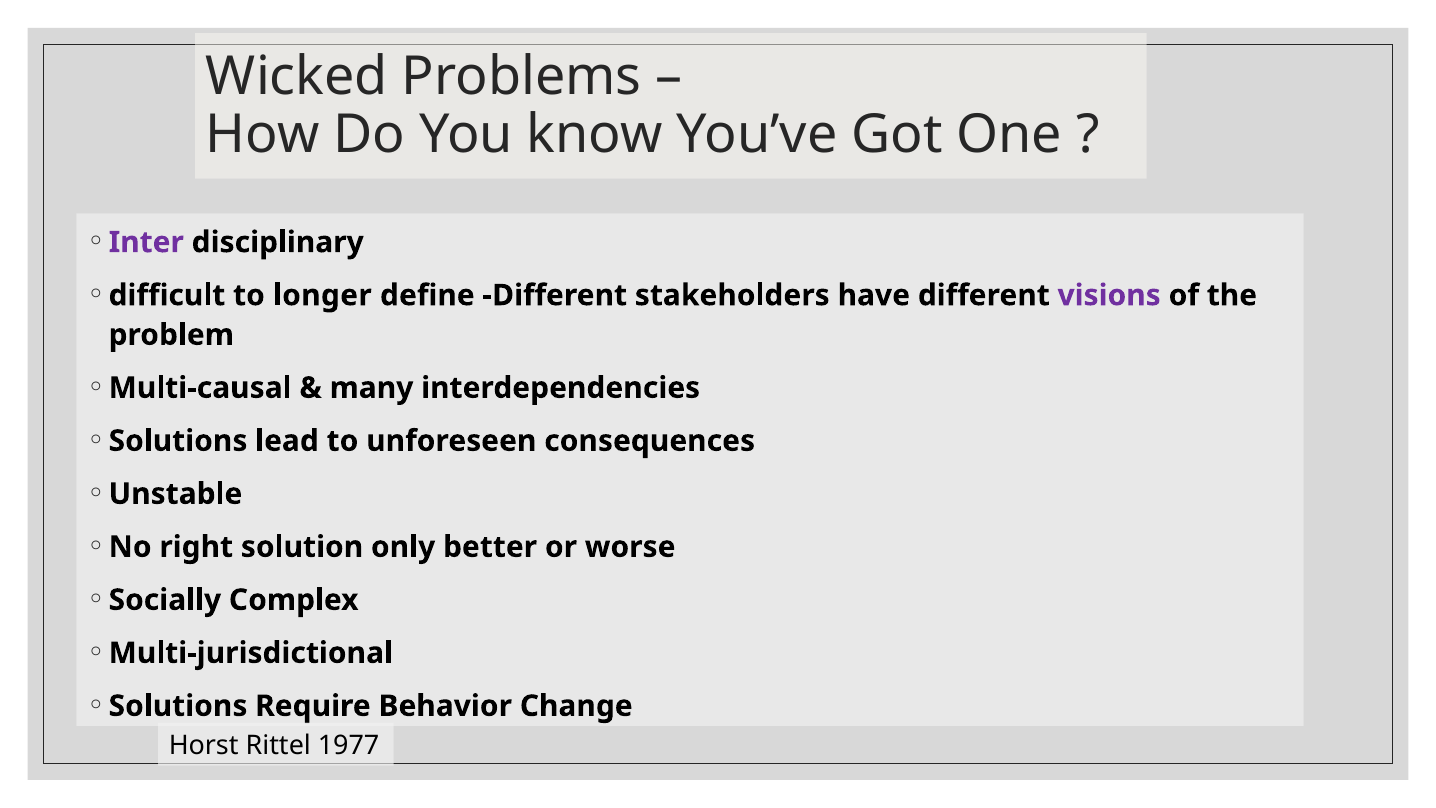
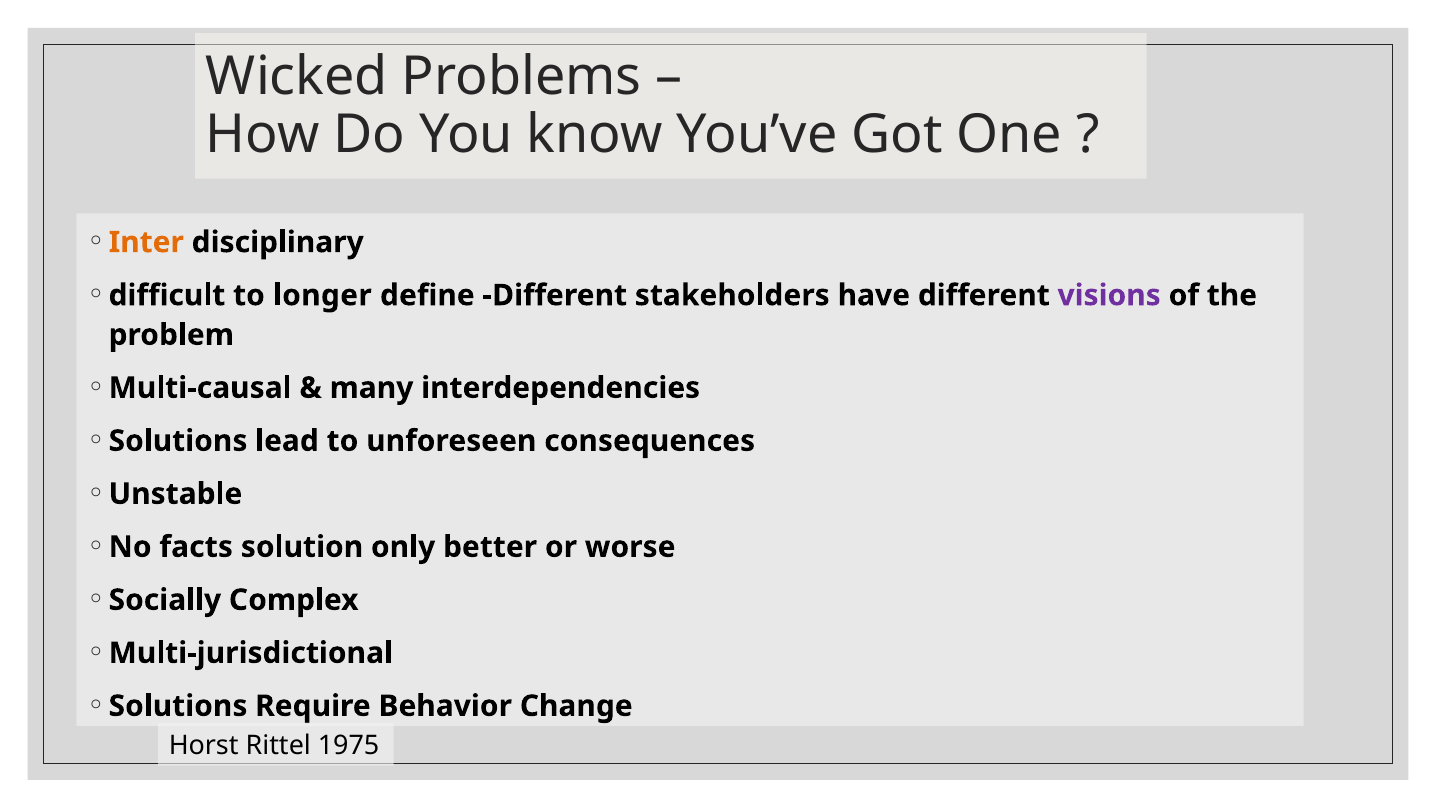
Inter colour: purple -> orange (146, 242)
right: right -> facts (196, 547)
1977: 1977 -> 1975 (349, 746)
